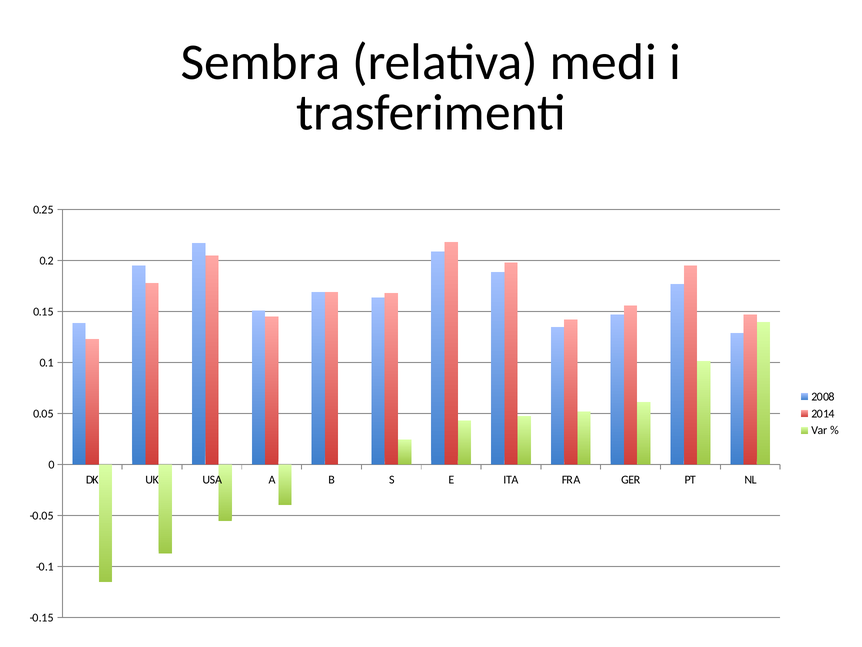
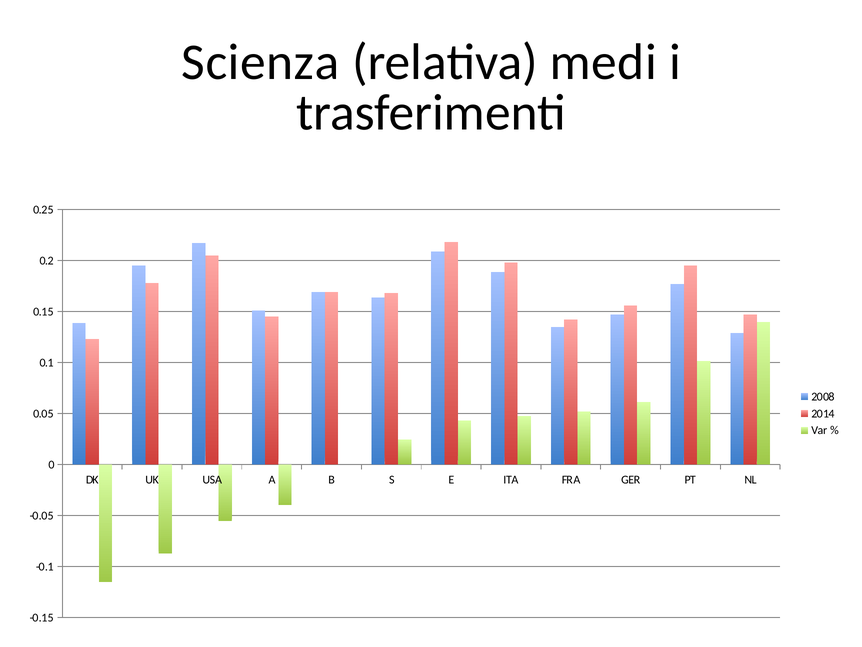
Sembra: Sembra -> Scienza (260, 62)
